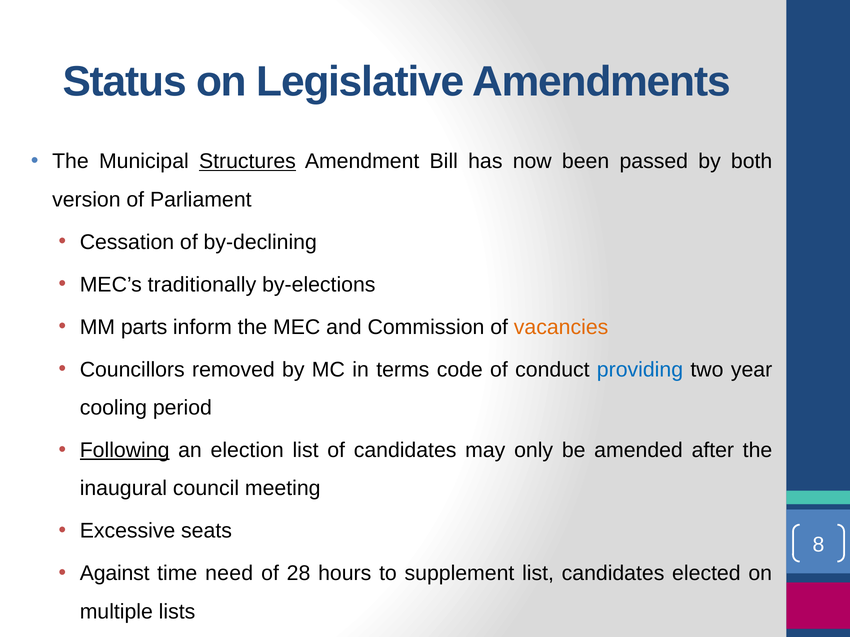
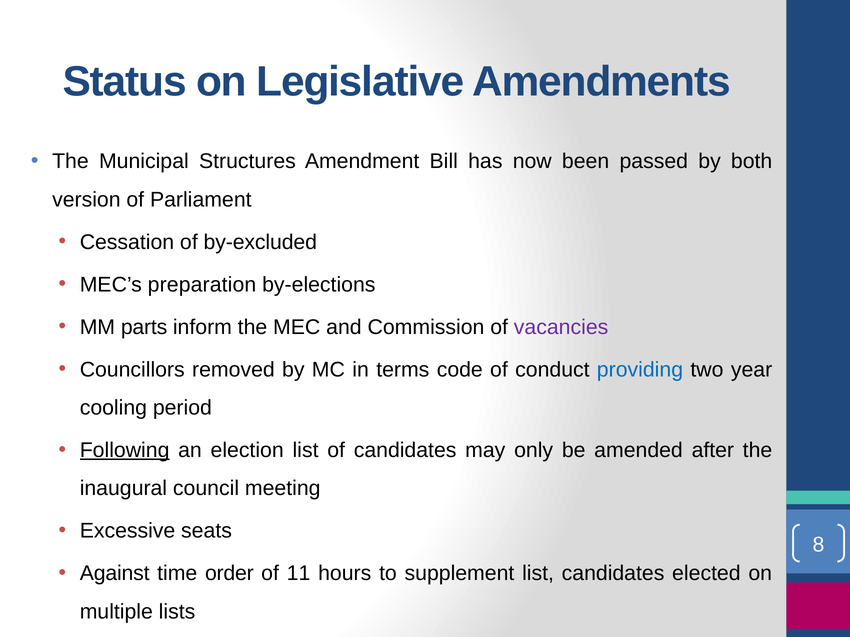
Structures underline: present -> none (247, 162)
by-declining: by-declining -> by-excluded (260, 242)
traditionally: traditionally -> preparation (202, 285)
vacancies colour: orange -> purple (561, 327)
need: need -> order (229, 574)
28: 28 -> 11 (299, 574)
